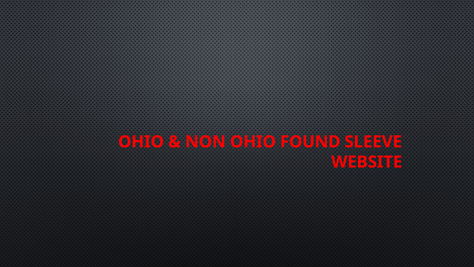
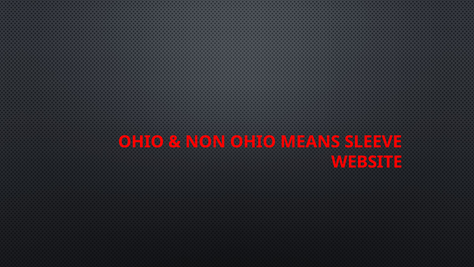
FOUND: FOUND -> MEANS (310, 142)
